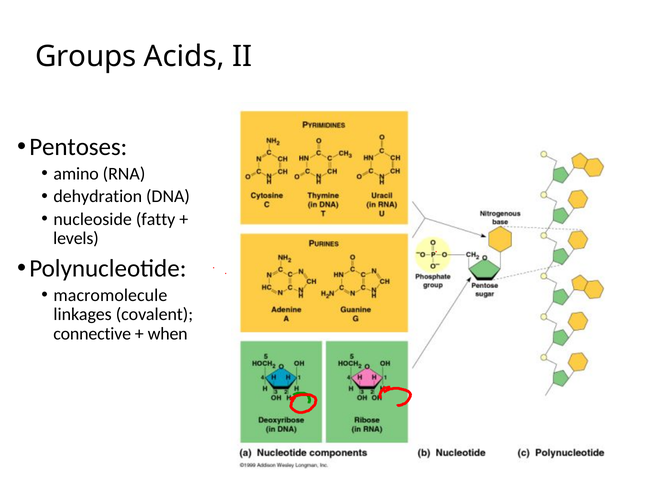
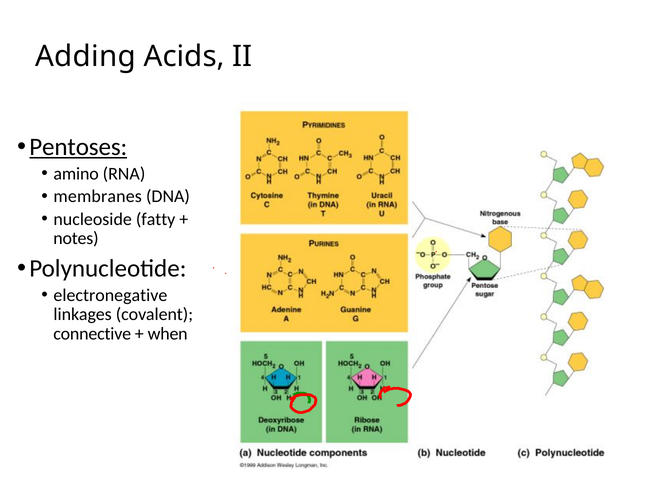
Groups: Groups -> Adding (85, 56)
Pentoses underline: none -> present (78, 147)
dehydration: dehydration -> membranes (98, 196)
levels: levels -> notes (76, 238)
macromolecule: macromolecule -> electronegative (110, 295)
